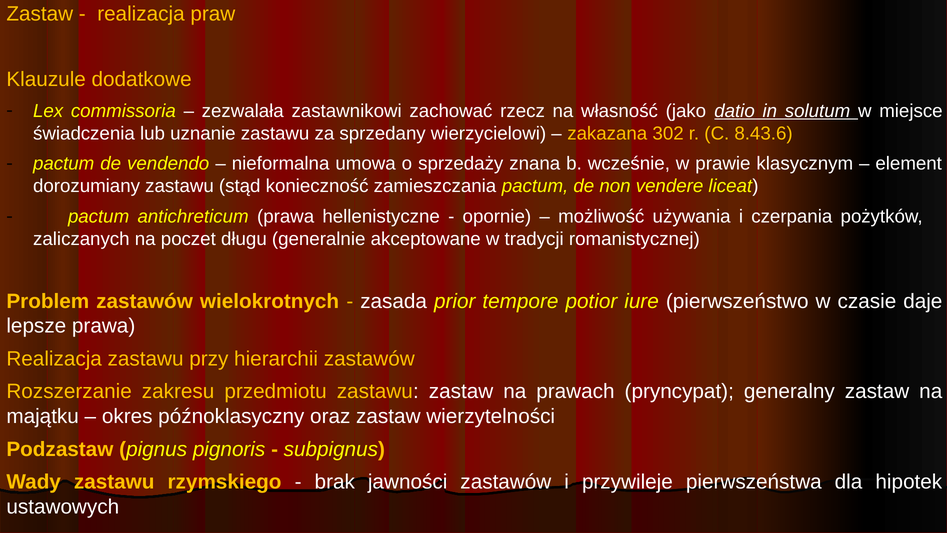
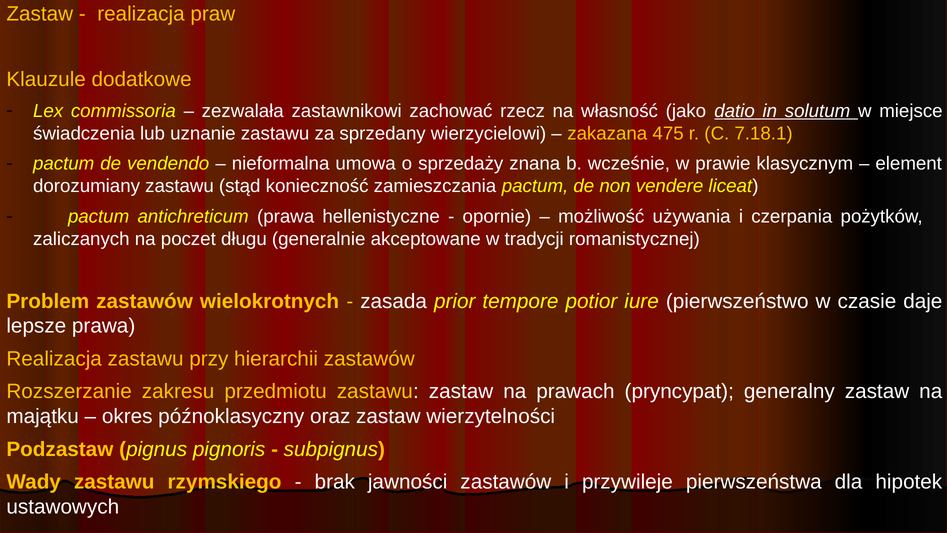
302: 302 -> 475 (668, 133)
8.43.6: 8.43.6 -> 7.18.1 (764, 133)
